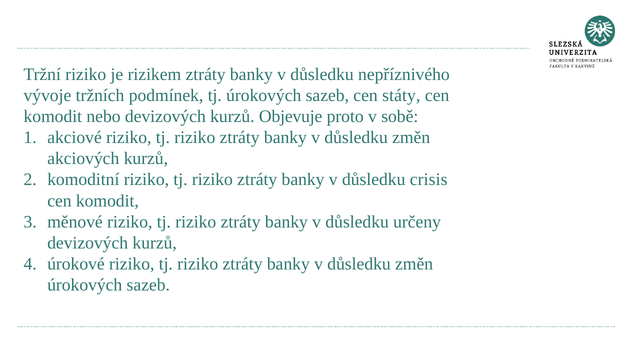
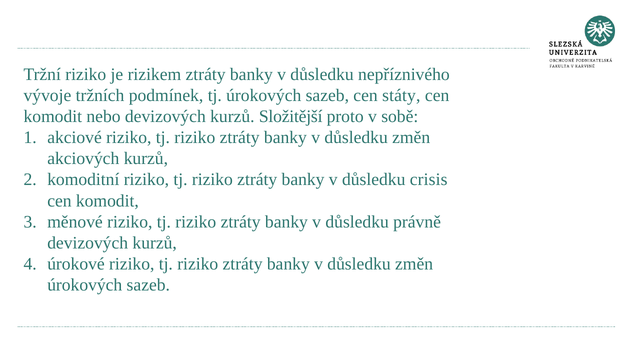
Objevuje: Objevuje -> Složitější (291, 117)
určeny: určeny -> právně (417, 222)
